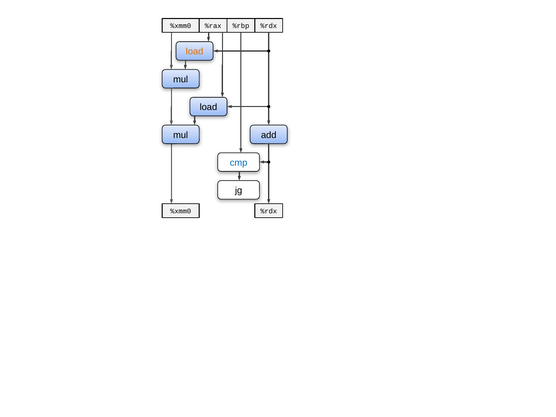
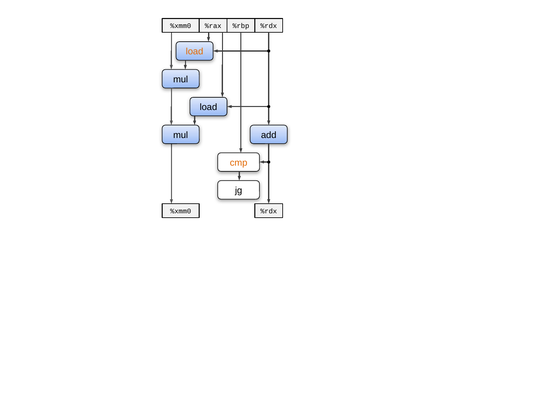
cmp colour: blue -> orange (239, 163)
